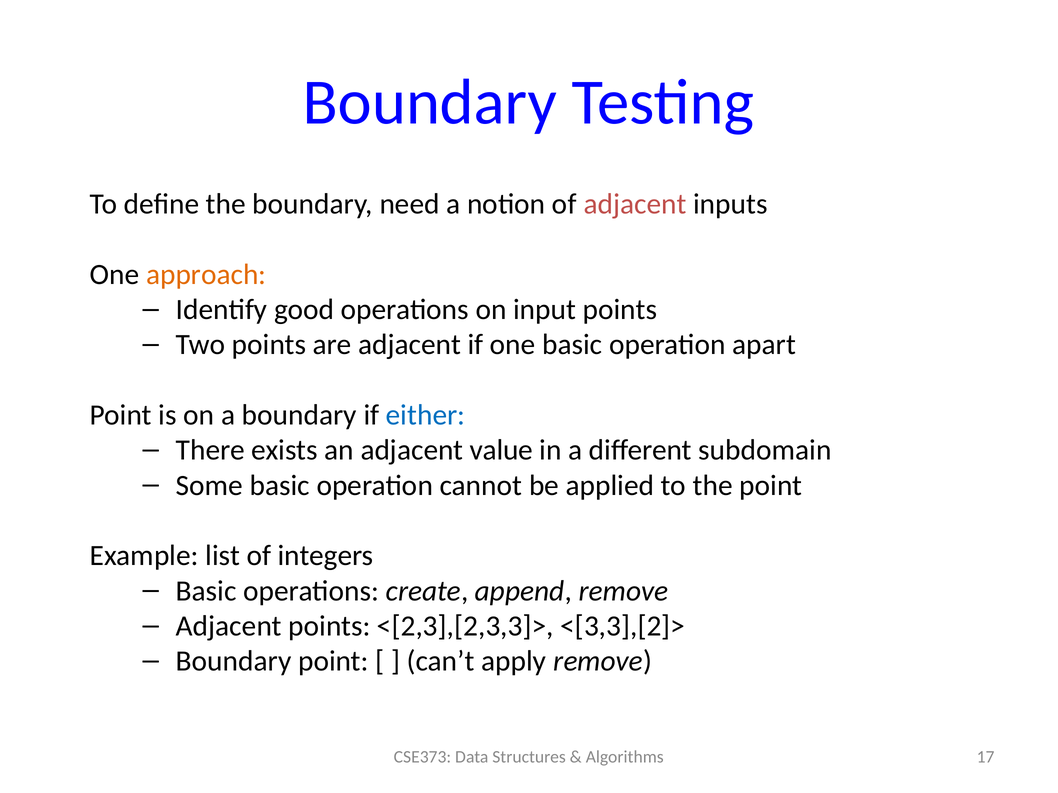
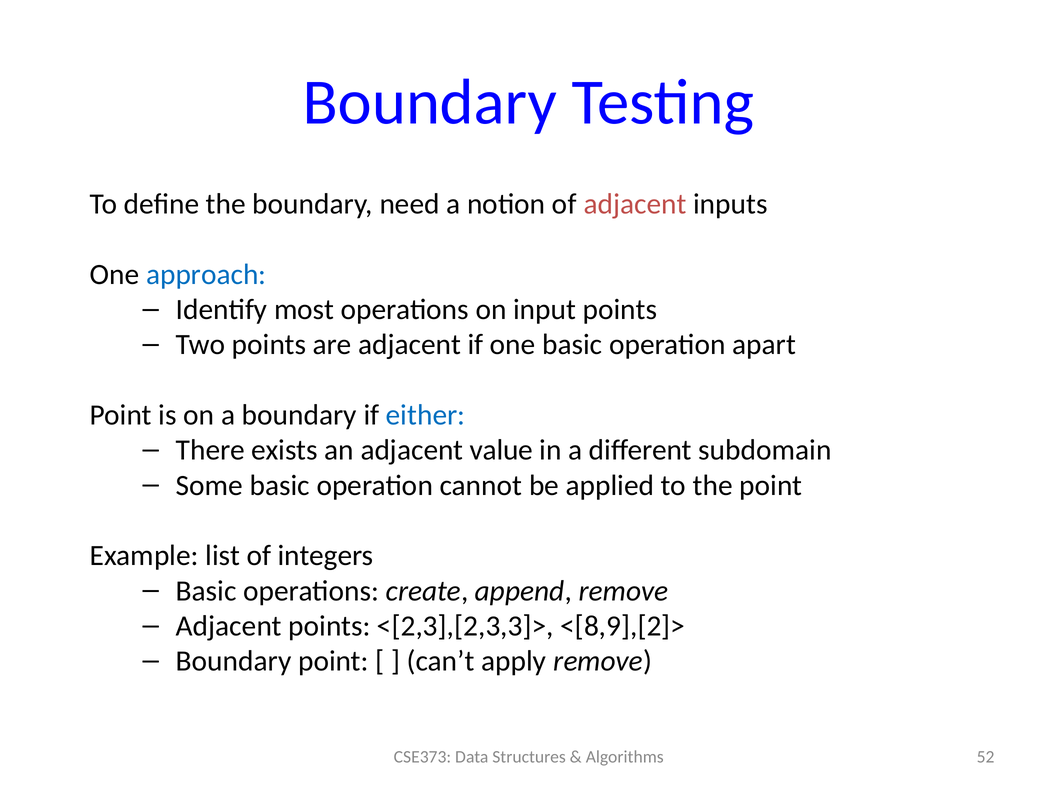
approach colour: orange -> blue (206, 275)
good: good -> most (304, 310)
<[3,3],[2]>: <[3,3],[2]> -> <[8,9],[2]> (623, 626)
17: 17 -> 52 (986, 758)
